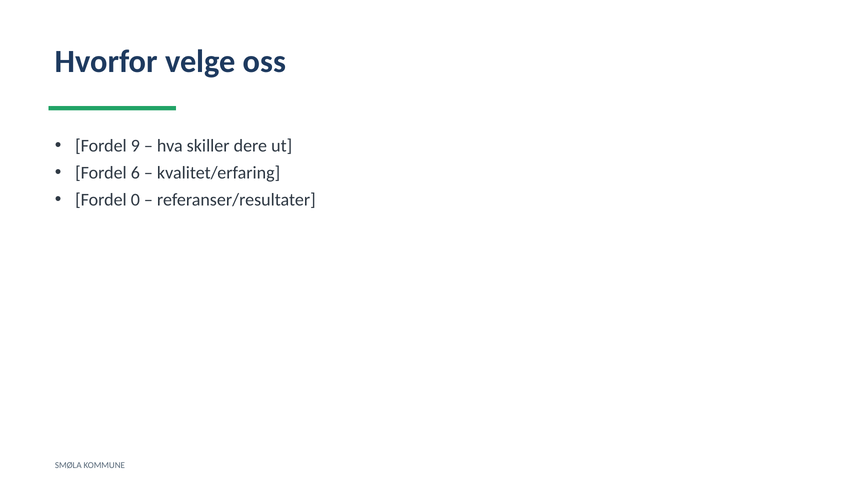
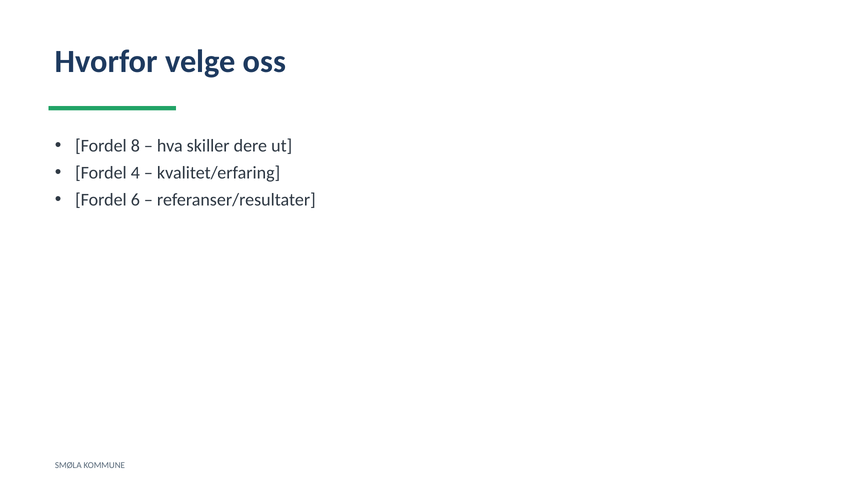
9: 9 -> 8 (135, 146)
6: 6 -> 4 (135, 173)
0: 0 -> 6 (135, 200)
